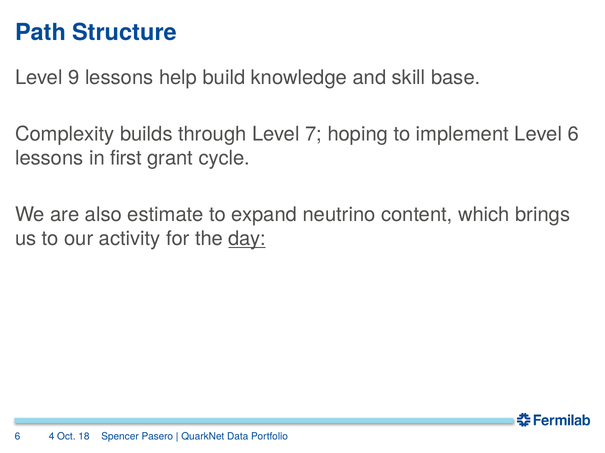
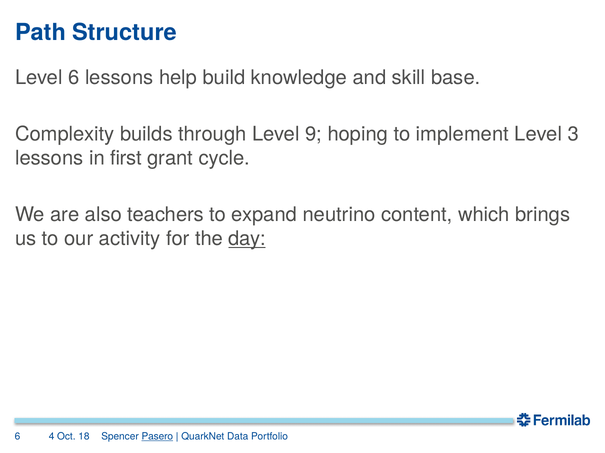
Level 9: 9 -> 6 (74, 78)
7: 7 -> 9 (314, 134)
Level 6: 6 -> 3 (573, 134)
estimate: estimate -> teachers (166, 215)
Pasero underline: none -> present (157, 437)
